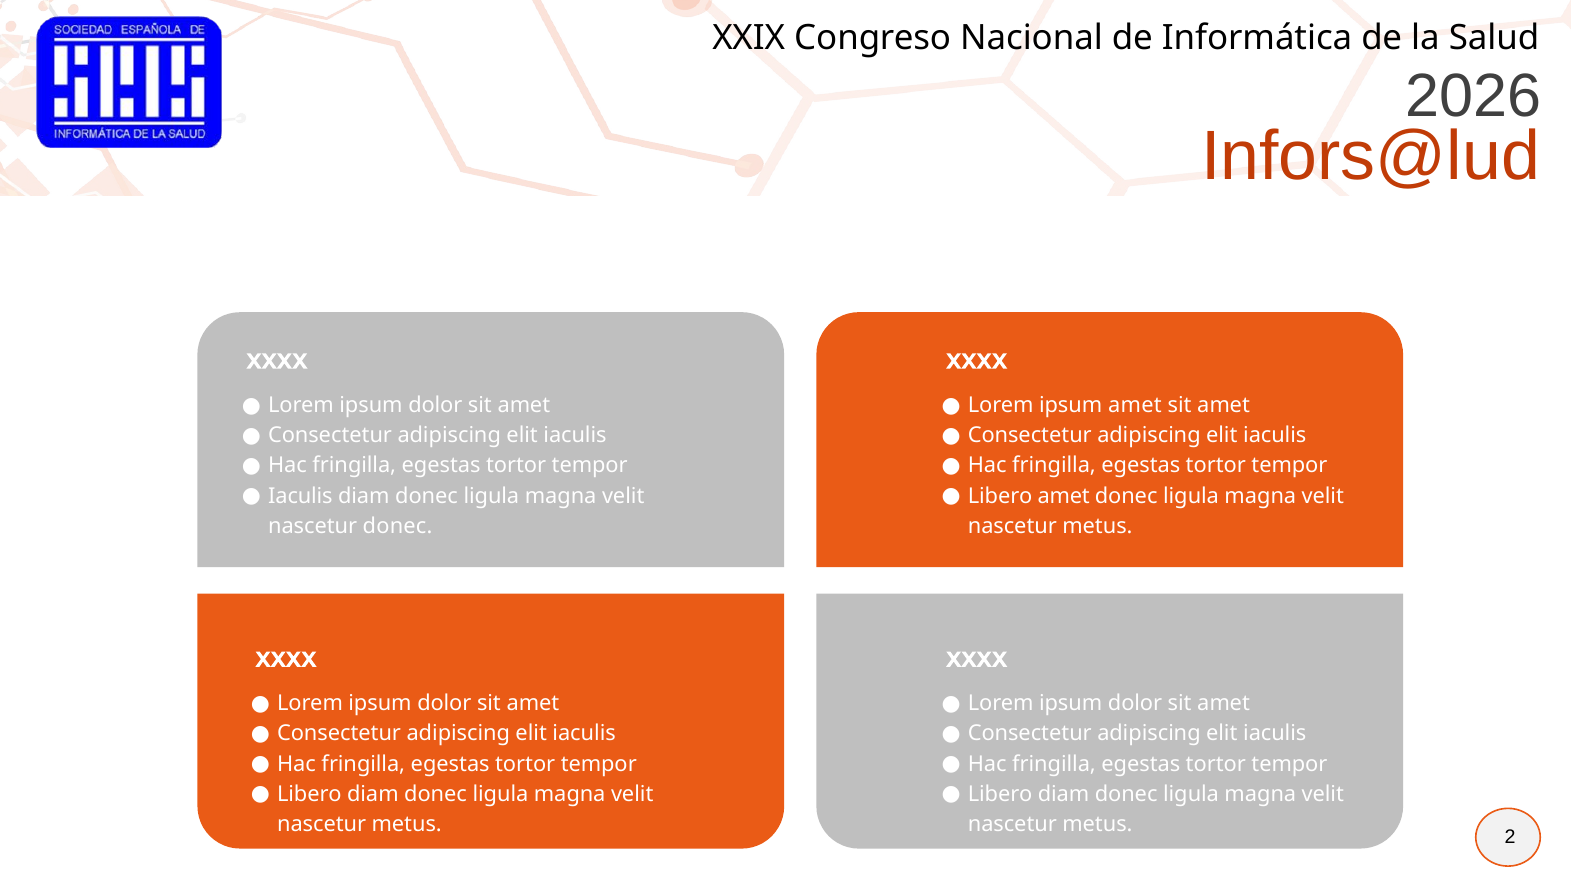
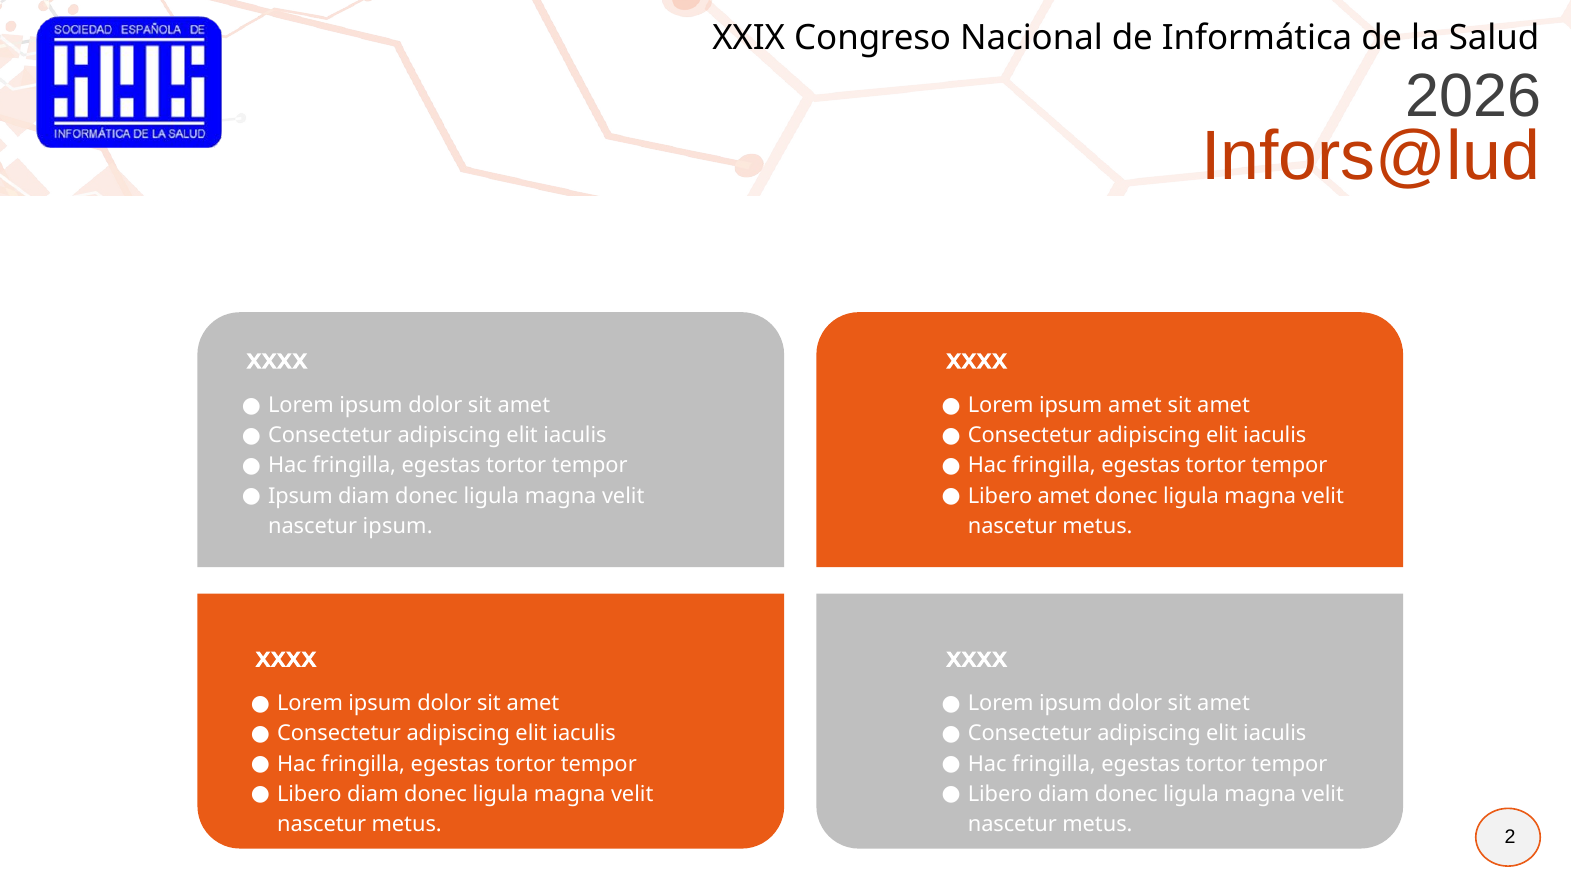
Iaculis: Iaculis -> Ipsum (300, 496)
nascetur donec: donec -> ipsum (398, 526)
